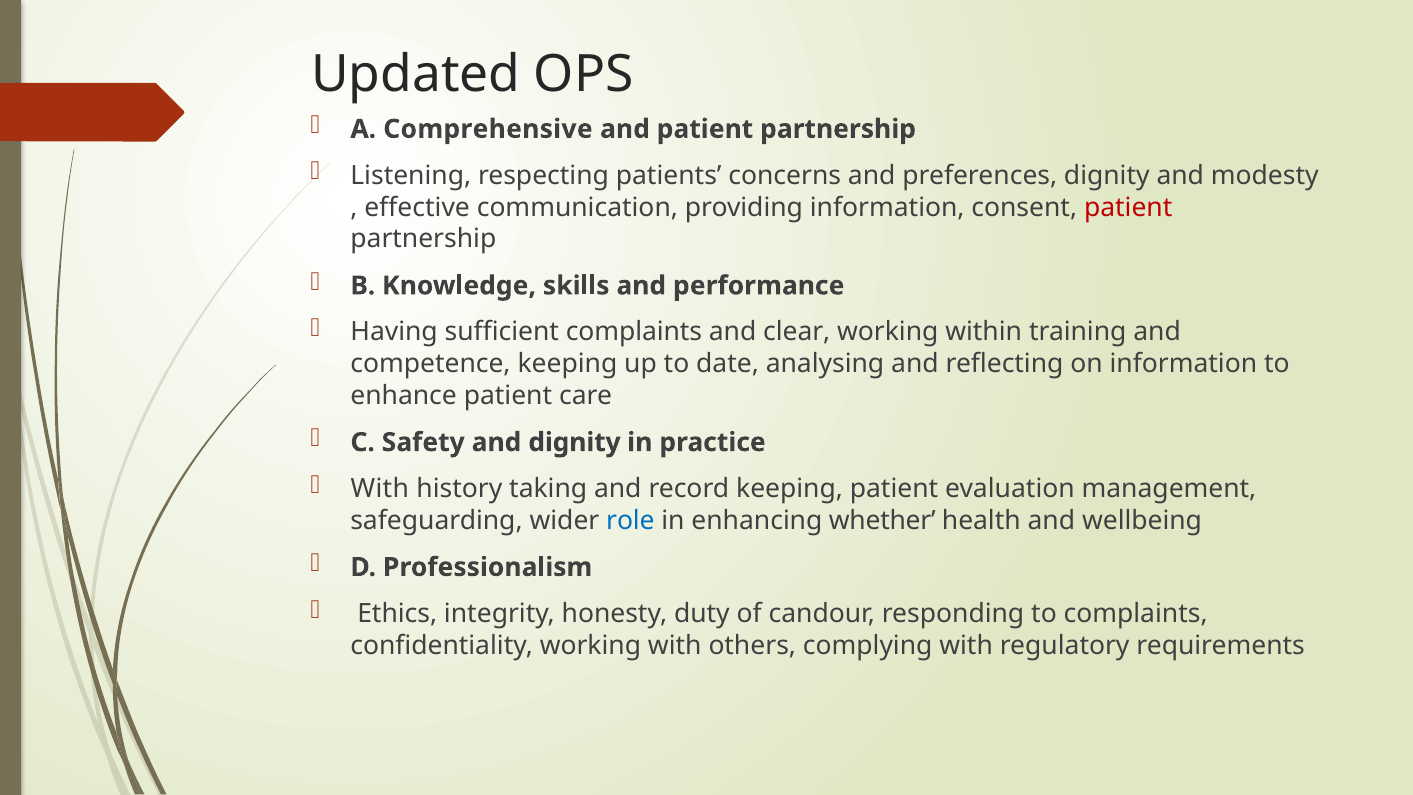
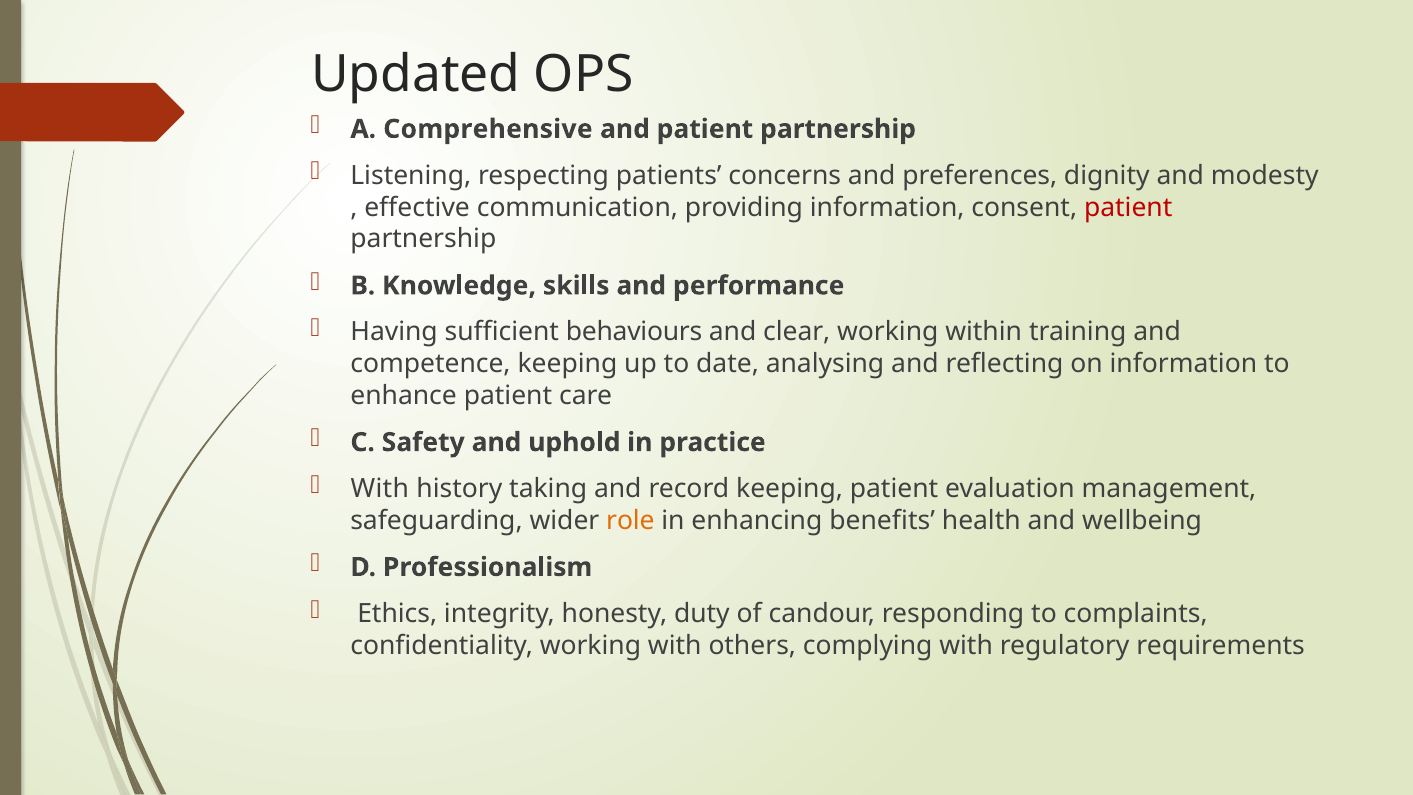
sufficient complaints: complaints -> behaviours (634, 332)
and dignity: dignity -> uphold (574, 442)
role colour: blue -> orange (630, 521)
whether: whether -> benefits (882, 521)
